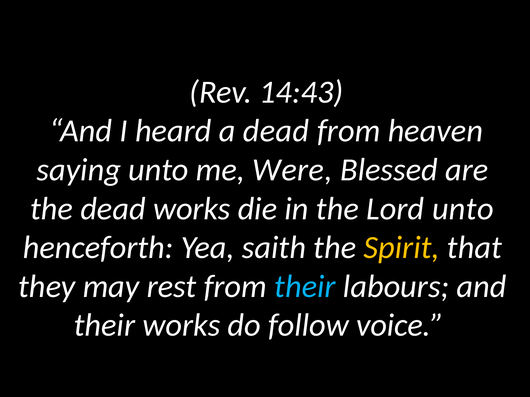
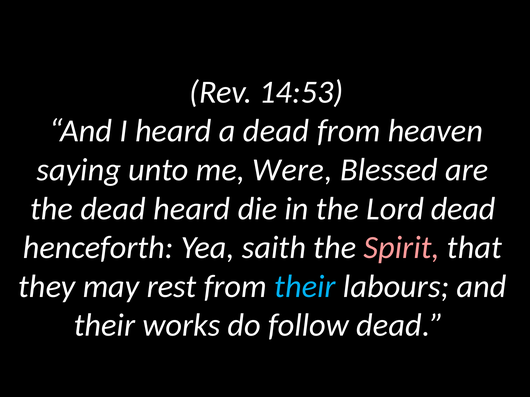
14:43: 14:43 -> 14:53 (301, 92)
dead works: works -> heard (192, 209)
Lord unto: unto -> dead (463, 209)
Spirit colour: yellow -> pink (402, 248)
follow voice: voice -> dead (400, 326)
